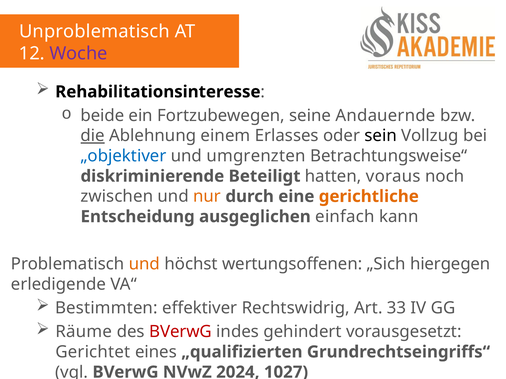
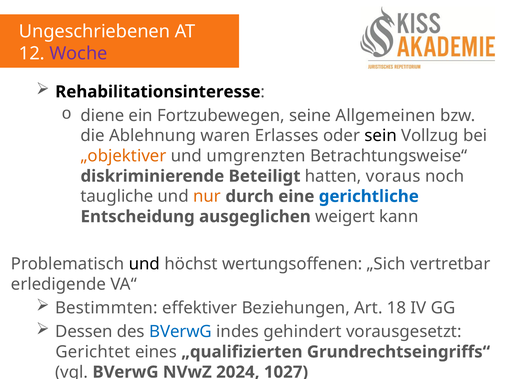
Unproblematisch: Unproblematisch -> Ungeschriebenen (95, 32)
beide: beide -> diene (102, 116)
Andauernde: Andauernde -> Allgemeinen (386, 116)
die underline: present -> none (93, 136)
einem: einem -> waren (225, 136)
„objektiver colour: blue -> orange (123, 156)
zwischen: zwischen -> taugliche (117, 197)
gerichtliche colour: orange -> blue (369, 197)
einfach: einfach -> weigert (345, 217)
und colour: orange -> black (144, 264)
hiergegen: hiergegen -> vertretbar (450, 264)
Rechtswidrig: Rechtswidrig -> Beziehungen (296, 308)
33: 33 -> 18 (397, 308)
Räume: Räume -> Dessen (84, 332)
BVerwG colour: red -> blue (181, 332)
